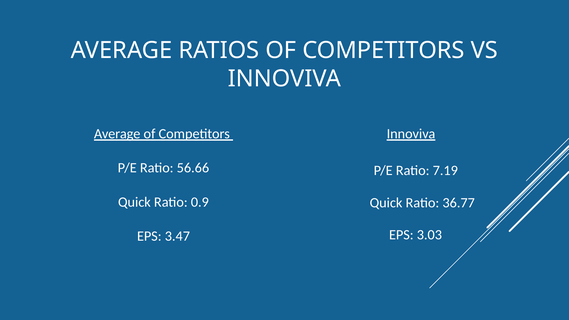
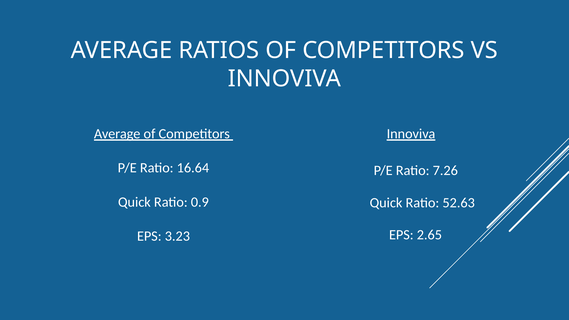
56.66: 56.66 -> 16.64 (193, 168)
7.19: 7.19 -> 7.26 (445, 170)
36.77: 36.77 -> 52.63 (459, 203)
3.03: 3.03 -> 2.65 (429, 235)
3.47: 3.47 -> 3.23 (177, 236)
